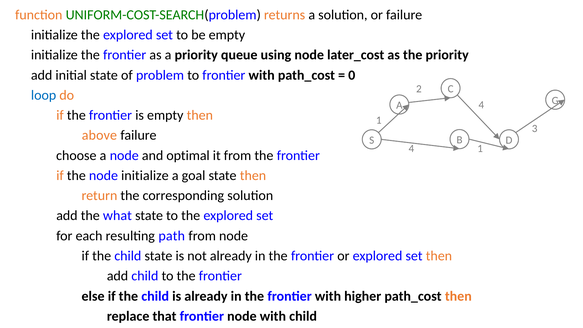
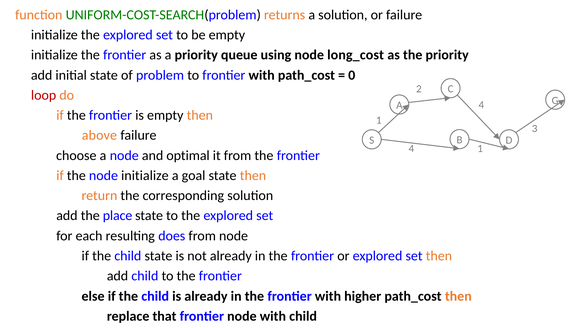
later_cost: later_cost -> long_cost (356, 55)
loop colour: blue -> red (44, 95)
what: what -> place (118, 216)
path: path -> does (172, 236)
